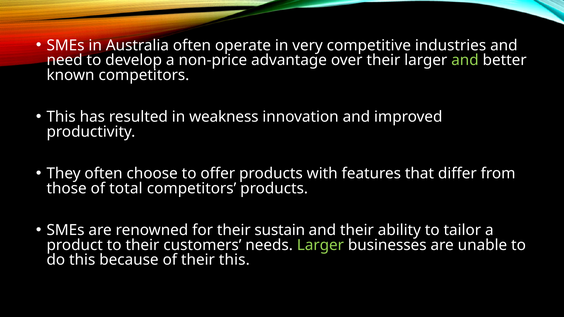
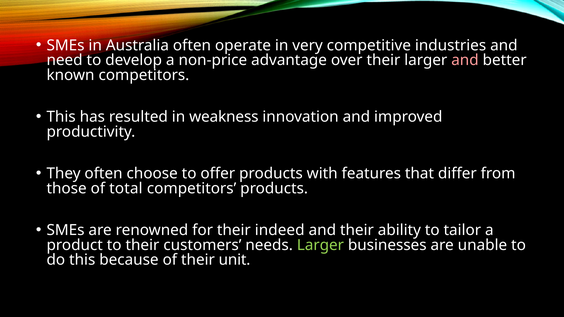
and colour: light green -> pink (465, 60)
sustain: sustain -> indeed (280, 230)
their this: this -> unit (235, 260)
